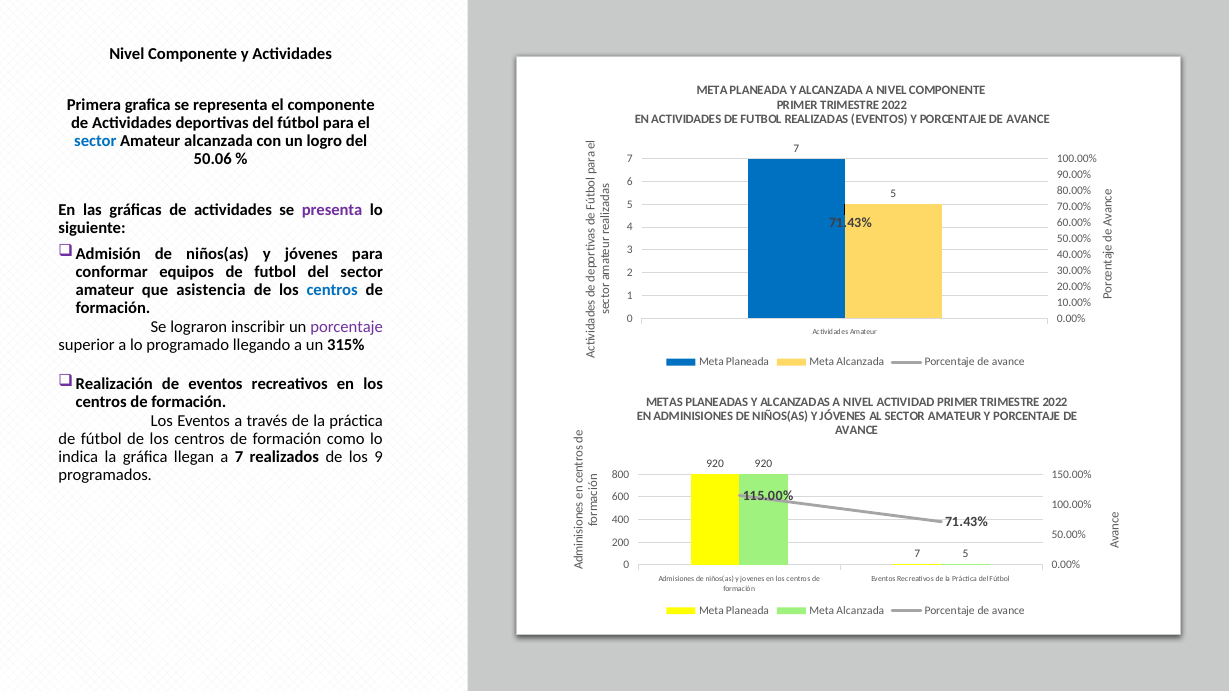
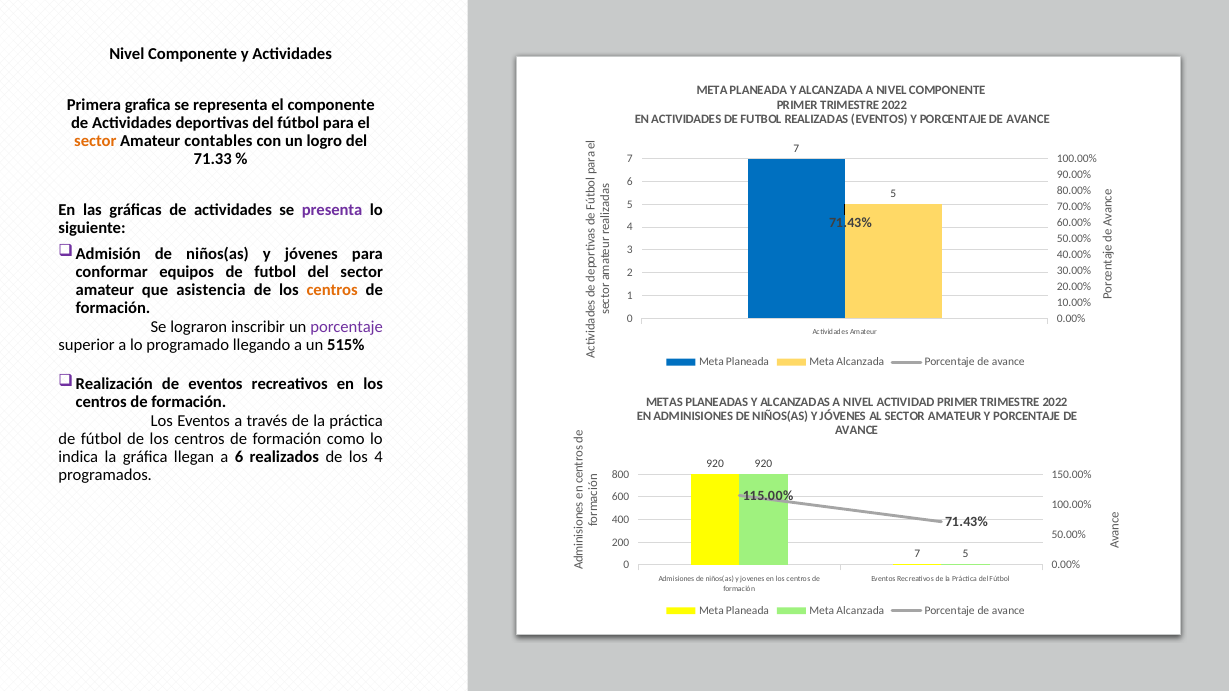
sector colour: blue -> orange (95, 141)
Amateur alcanzada: alcanzada -> contables (218, 141)
50.06: 50.06 -> 71.33 (213, 159)
centros colour: blue -> orange (332, 290)
315%: 315% -> 515% (346, 345)
a 7: 7 -> 6 (239, 457)
los 9: 9 -> 4 (379, 457)
